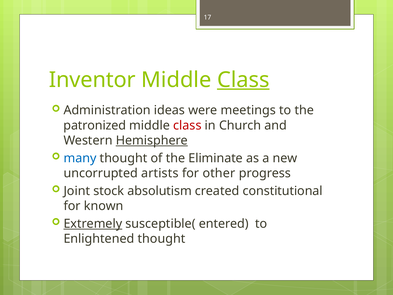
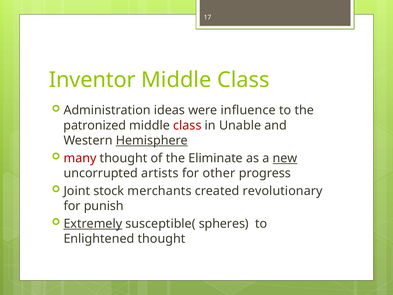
Class underline: present -> none (243, 80)
meetings: meetings -> influence (248, 110)
Church: Church -> Unable (240, 125)
many colour: blue -> red (80, 158)
new underline: none -> present (285, 158)
absolutism: absolutism -> merchants (160, 191)
constitutional: constitutional -> revolutionary (283, 191)
known: known -> punish (104, 206)
entered: entered -> spheres (224, 223)
